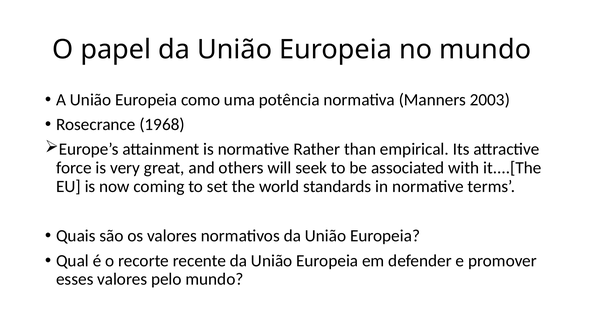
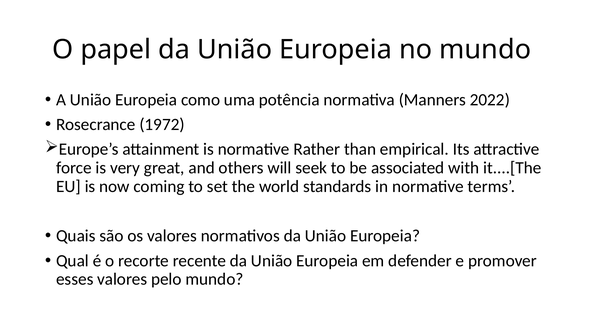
2003: 2003 -> 2022 (490, 100)
1968: 1968 -> 1972 (162, 125)
